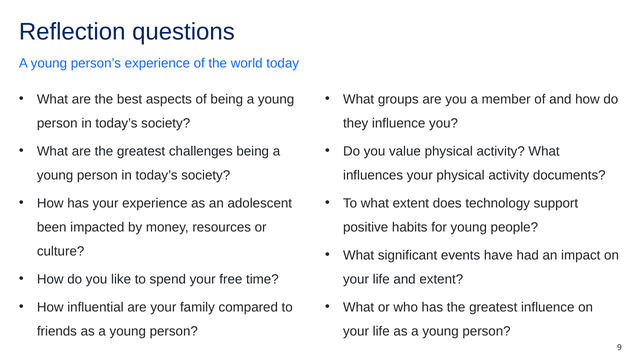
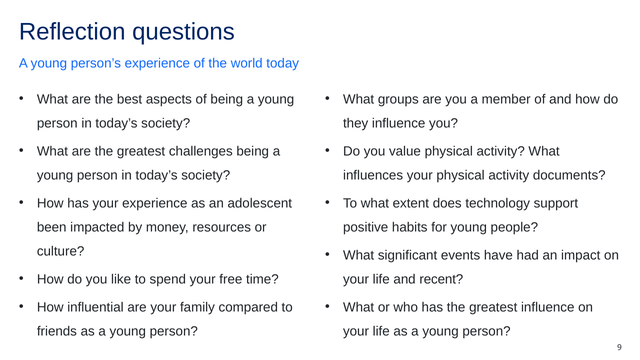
and extent: extent -> recent (441, 279)
